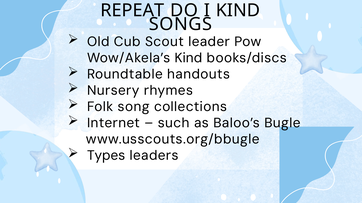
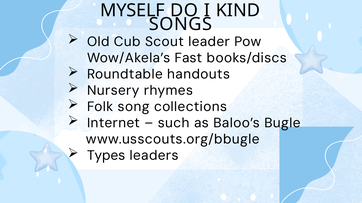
REPEAT: REPEAT -> MYSELF (132, 10)
Wow/Akela’s Kind: Kind -> Fast (188, 58)
